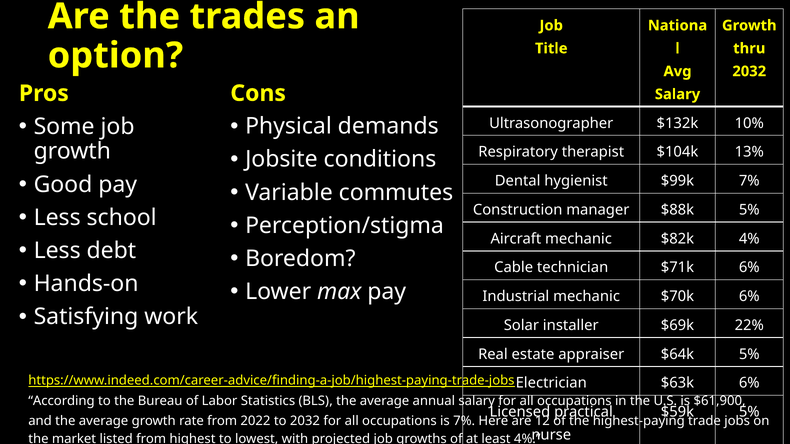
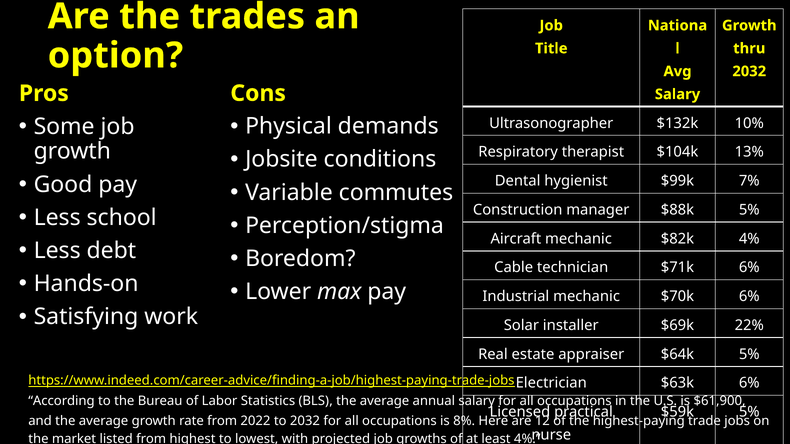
is 7%: 7% -> 8% (464, 421)
